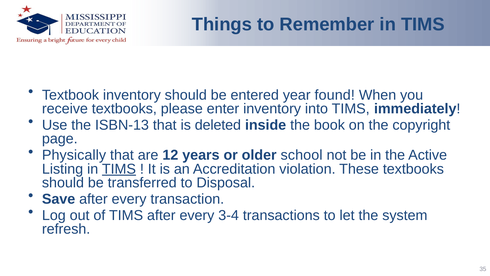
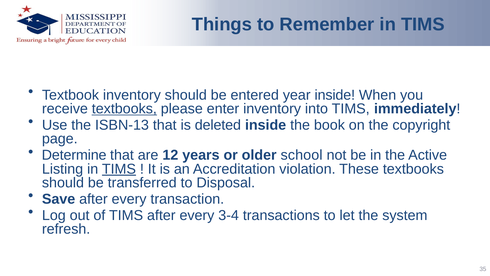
year found: found -> inside (335, 95)
textbooks underline: none -> present (124, 109)
Physically: Physically -> Determine (74, 155)
